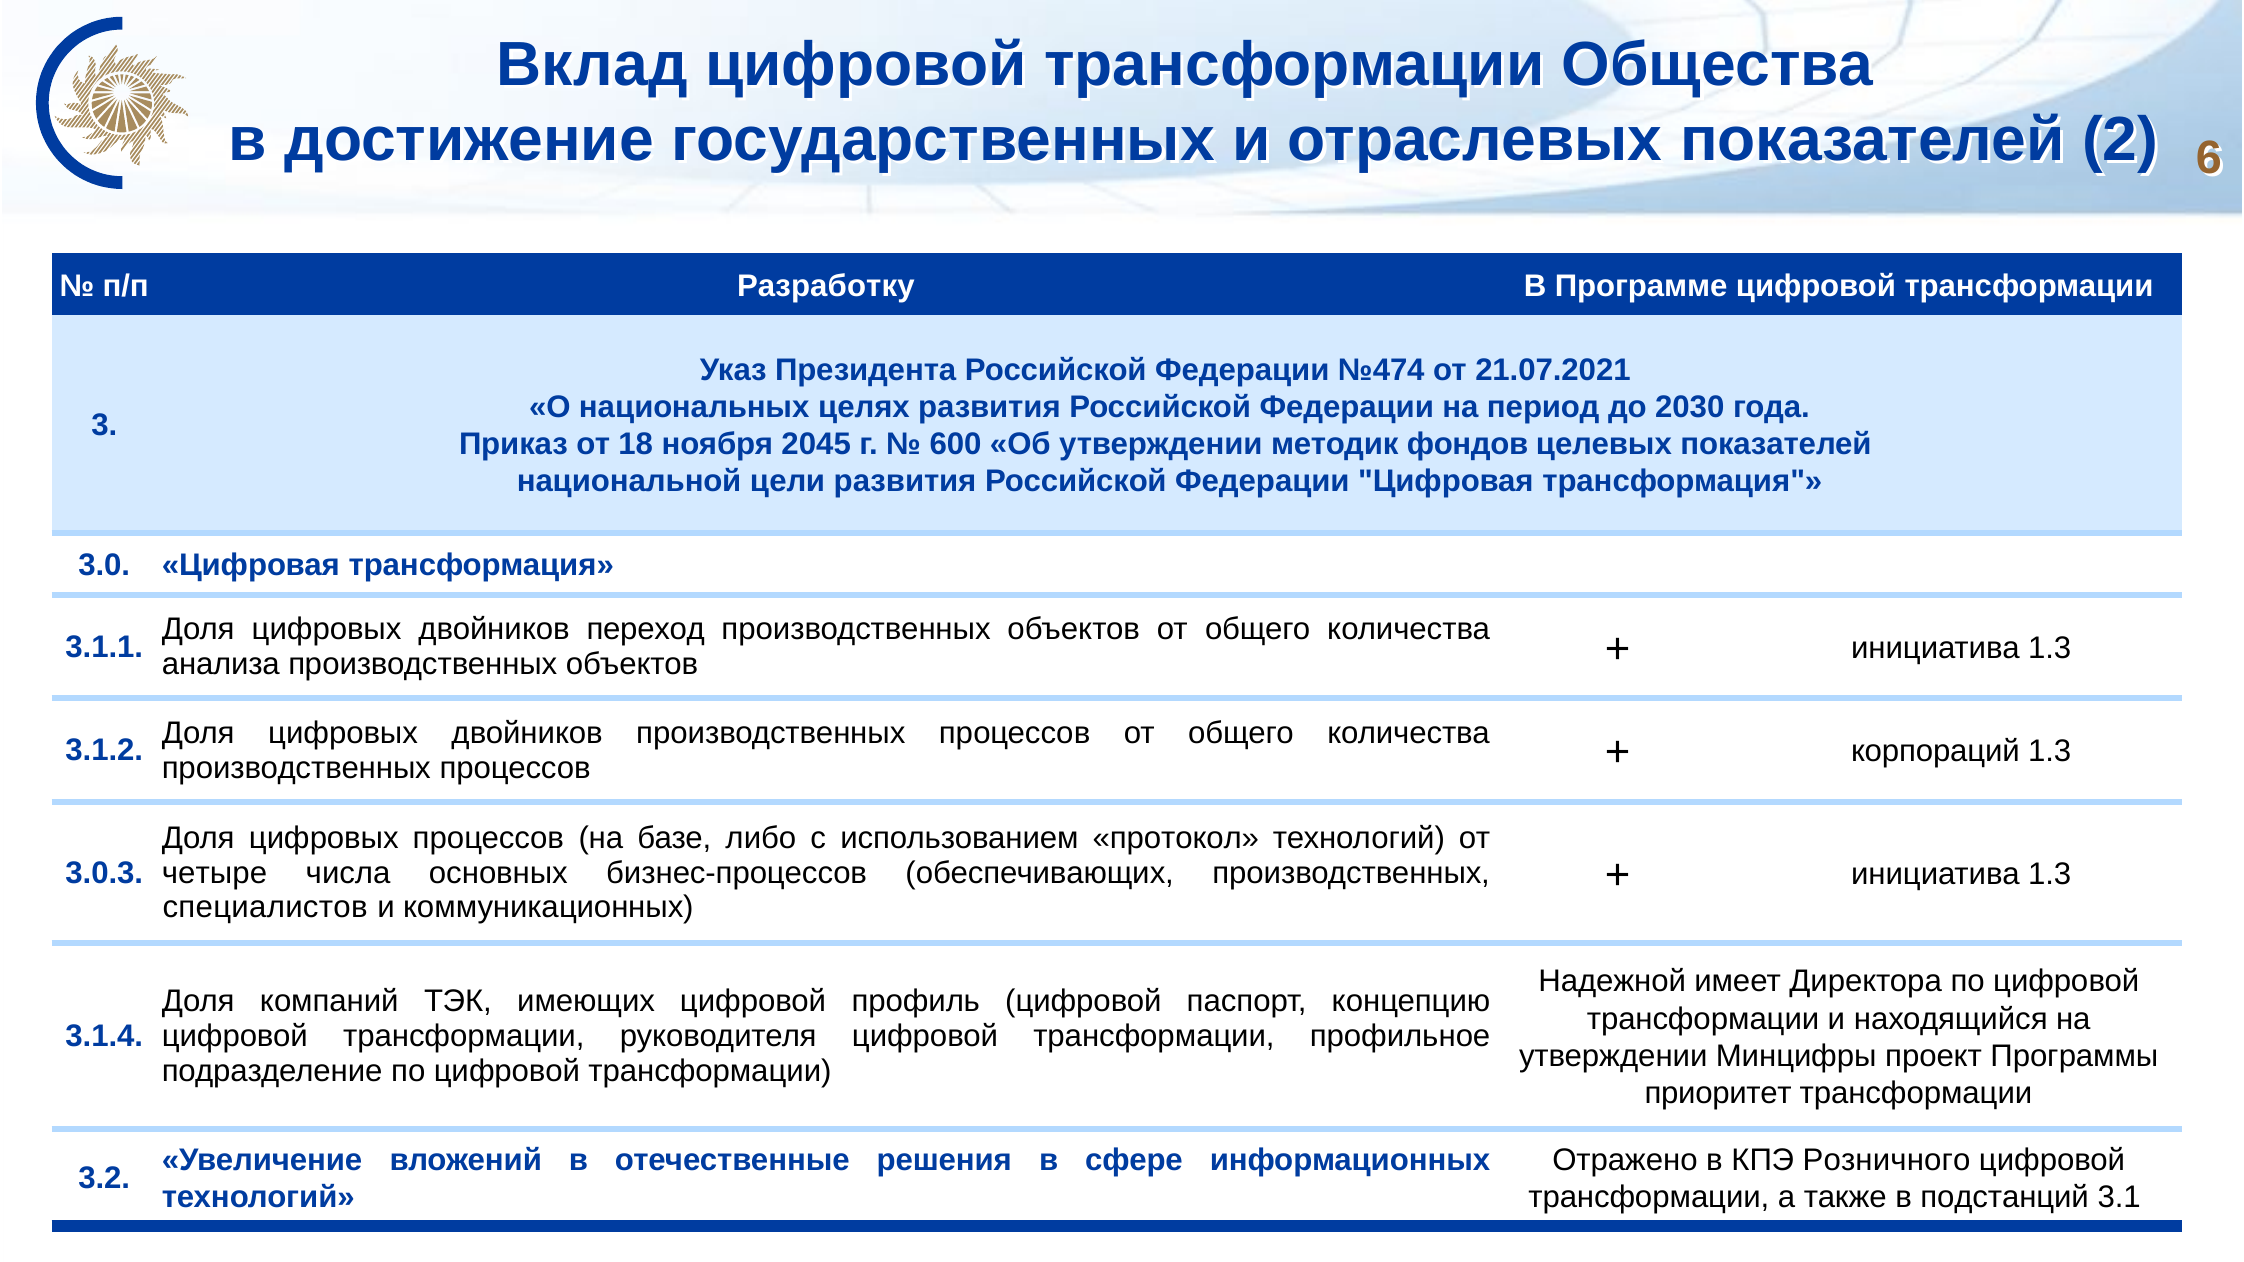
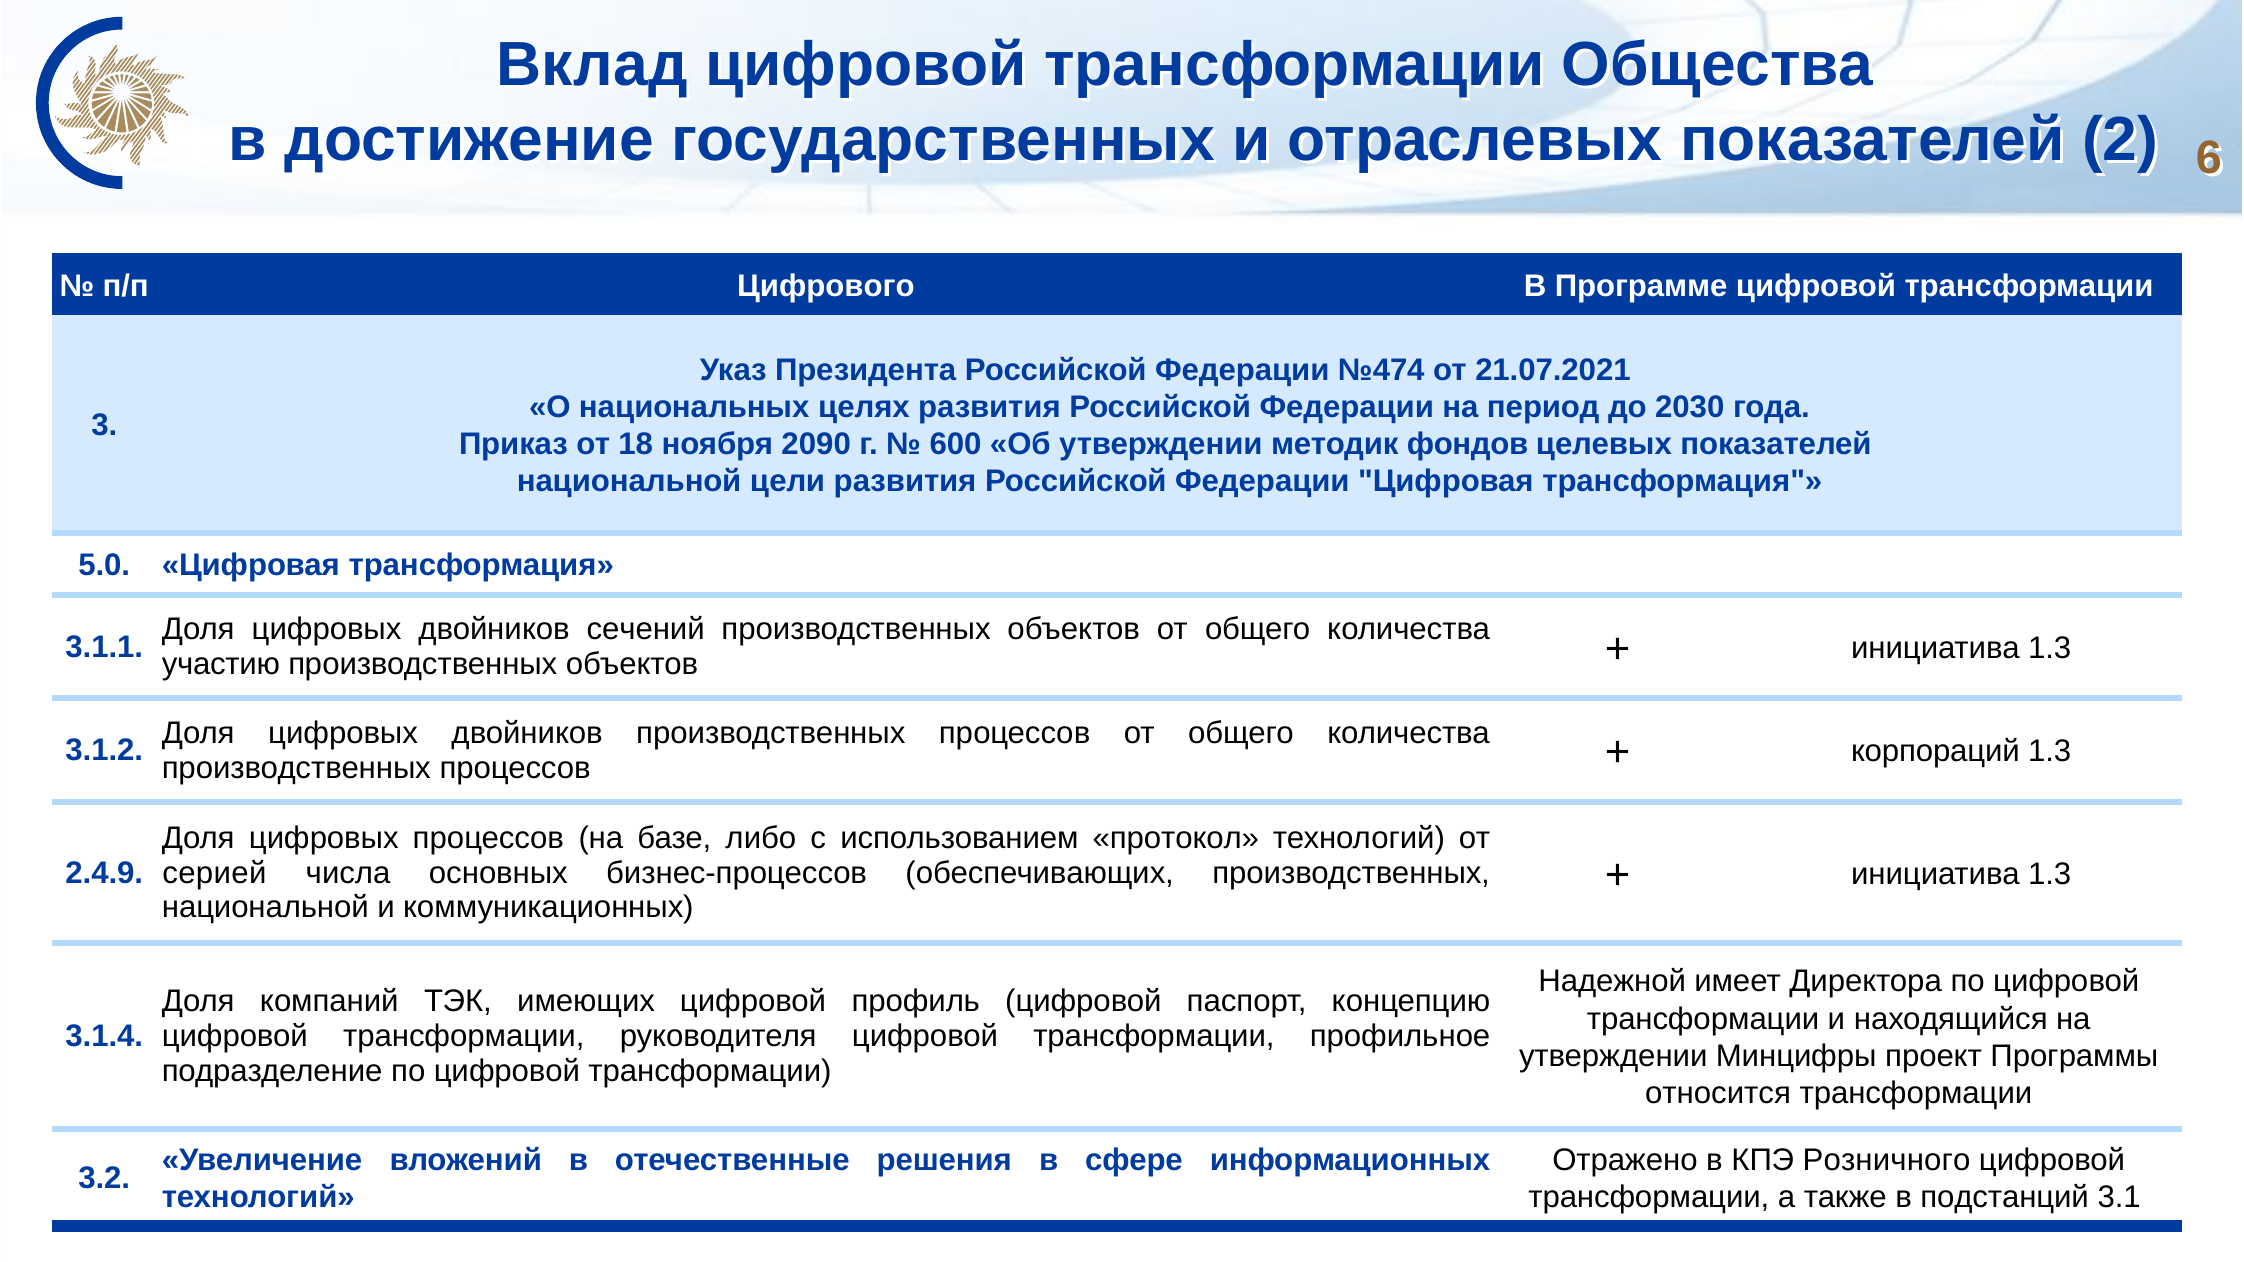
Разработку: Разработку -> Цифрового (826, 286)
2045: 2045 -> 2090 (816, 444)
3.0: 3.0 -> 5.0 (104, 565)
переход: переход -> сечений (646, 630)
анализа: анализа -> участию (221, 664)
3.0.3: 3.0.3 -> 2.4.9 (104, 873)
четыре: четыре -> серией (214, 873)
специалистов: специалистов -> национальной (265, 908)
приоритет: приоритет -> относится (1718, 1093)
